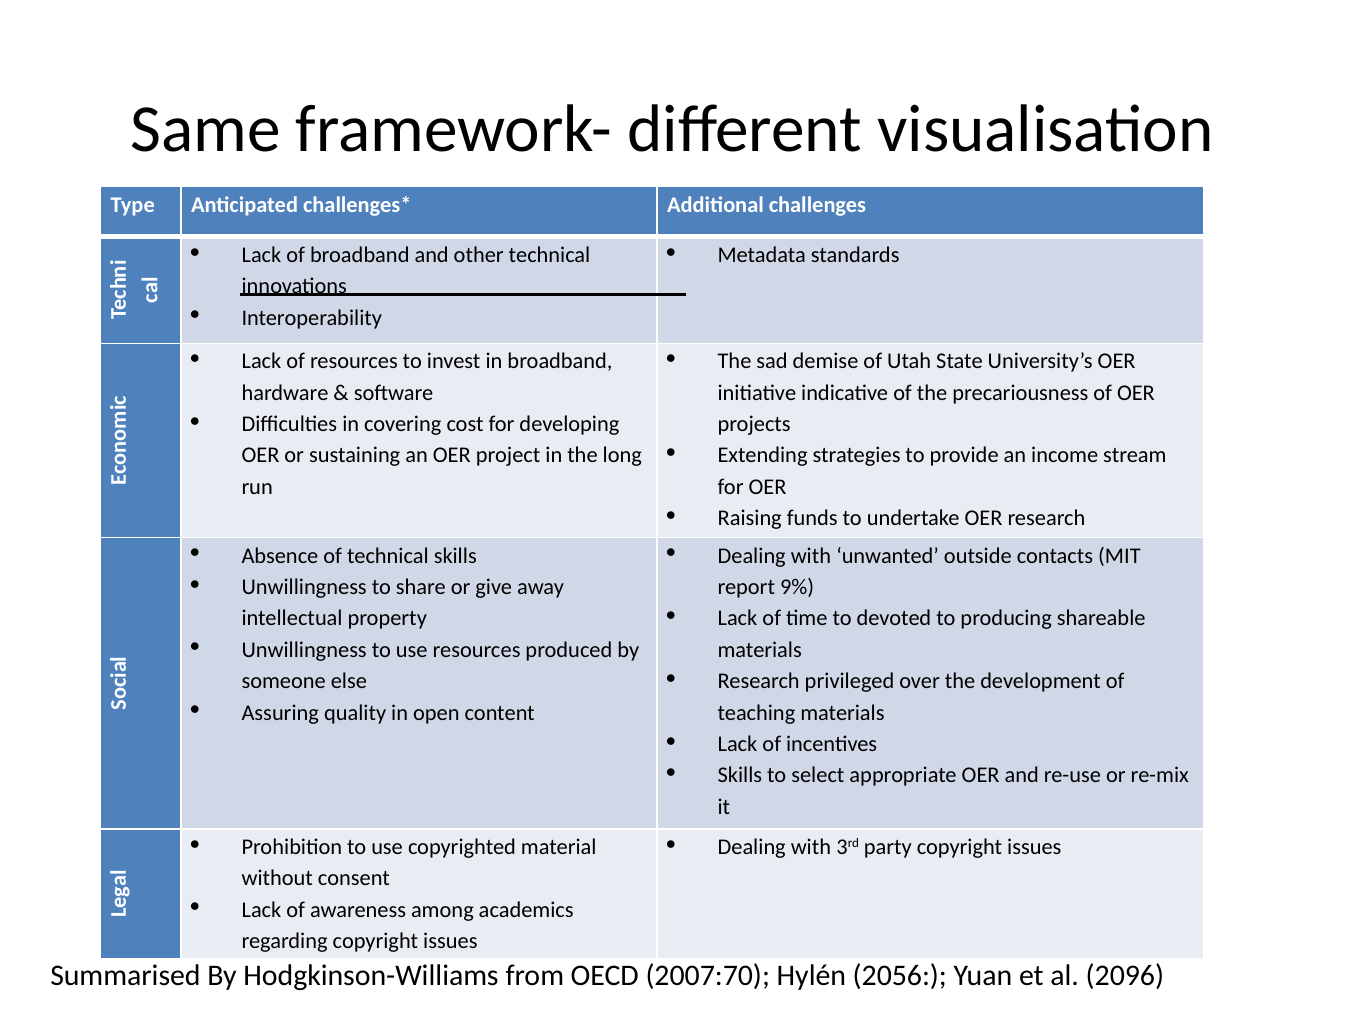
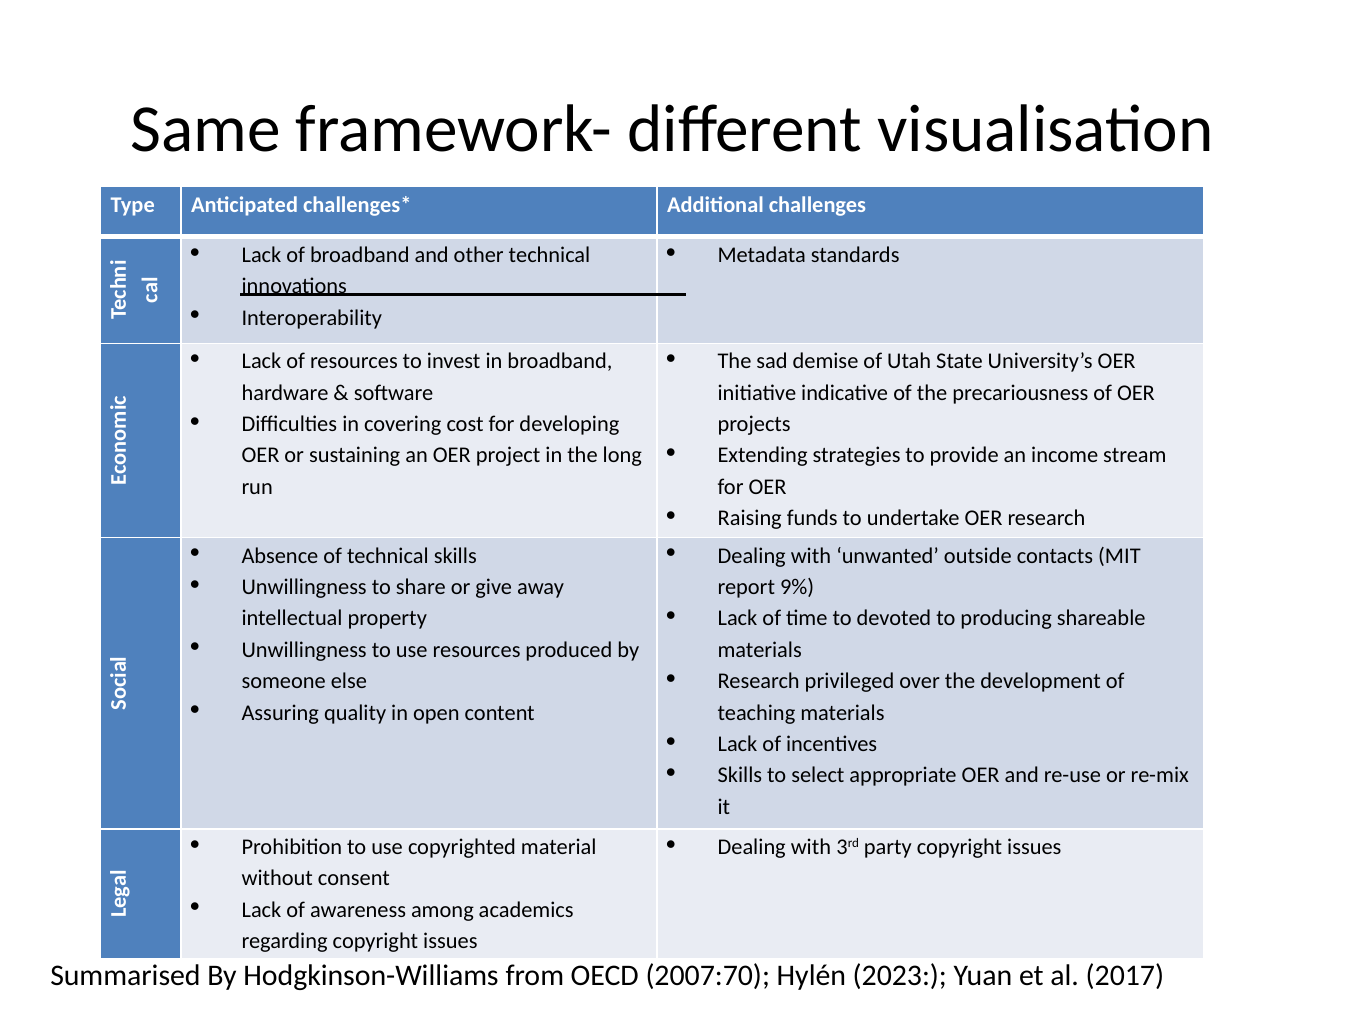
2056: 2056 -> 2023 (900, 976)
2096: 2096 -> 2017 (1125, 976)
